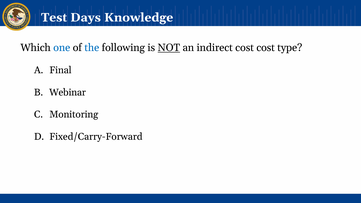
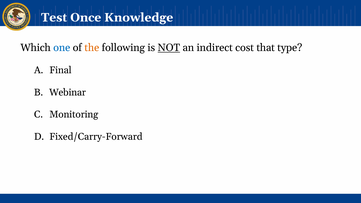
Days: Days -> Once (86, 17)
the colour: blue -> orange (92, 48)
cost cost: cost -> that (266, 48)
